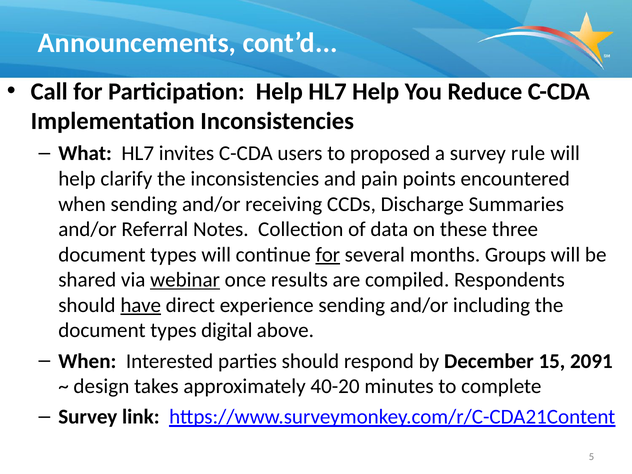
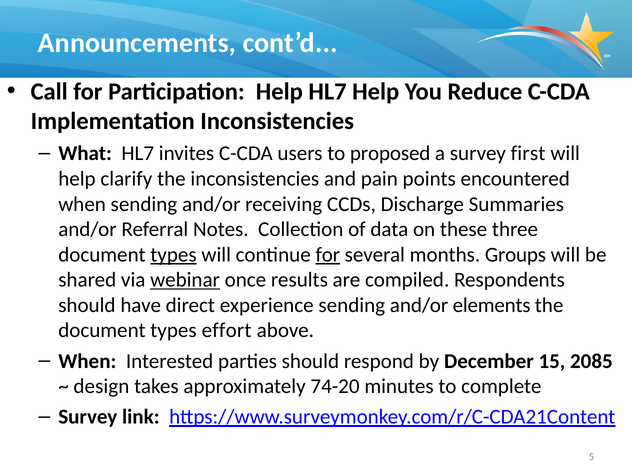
rule: rule -> first (528, 154)
types underline: none -> present (174, 255)
have underline: present -> none (141, 305)
including: including -> elements (492, 305)
digital: digital -> effort (227, 330)
2091: 2091 -> 2085 (591, 361)
40-20: 40-20 -> 74-20 (335, 386)
